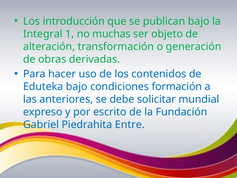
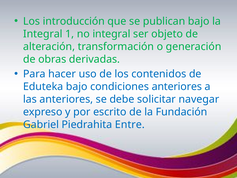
no muchas: muchas -> integral (111, 34)
condiciones formación: formación -> anteriores (177, 87)
mundial: mundial -> navegar (199, 99)
